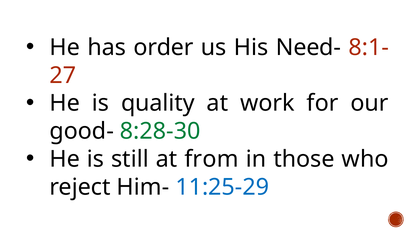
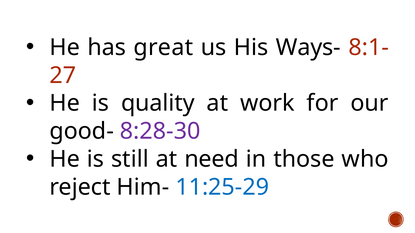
order: order -> great (163, 47)
Need-: Need- -> Ways- (308, 47)
8:28-30 colour: green -> purple (160, 131)
from: from -> need (212, 159)
